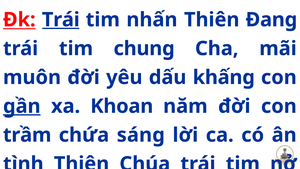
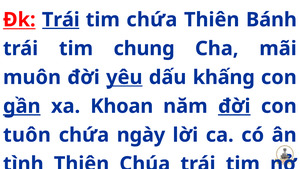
tim nhấn: nhấn -> chứa (152, 20)
Đang: Đang -> Bánh (271, 20)
yêu underline: none -> present (124, 77)
đời underline: none -> present (234, 106)
trầm: trầm -> tuôn (27, 135)
sáng: sáng -> ngày (141, 135)
